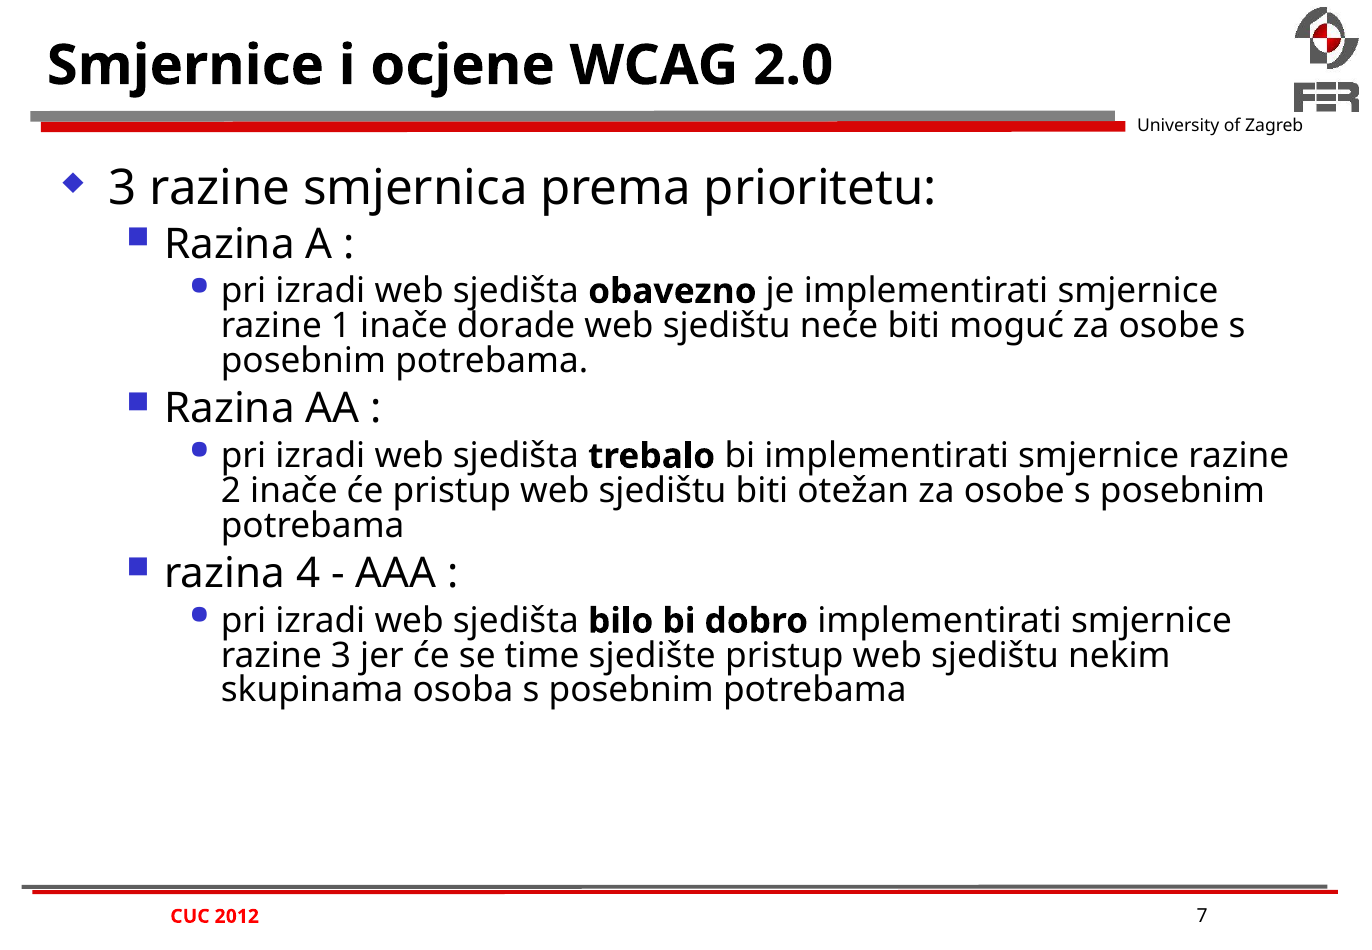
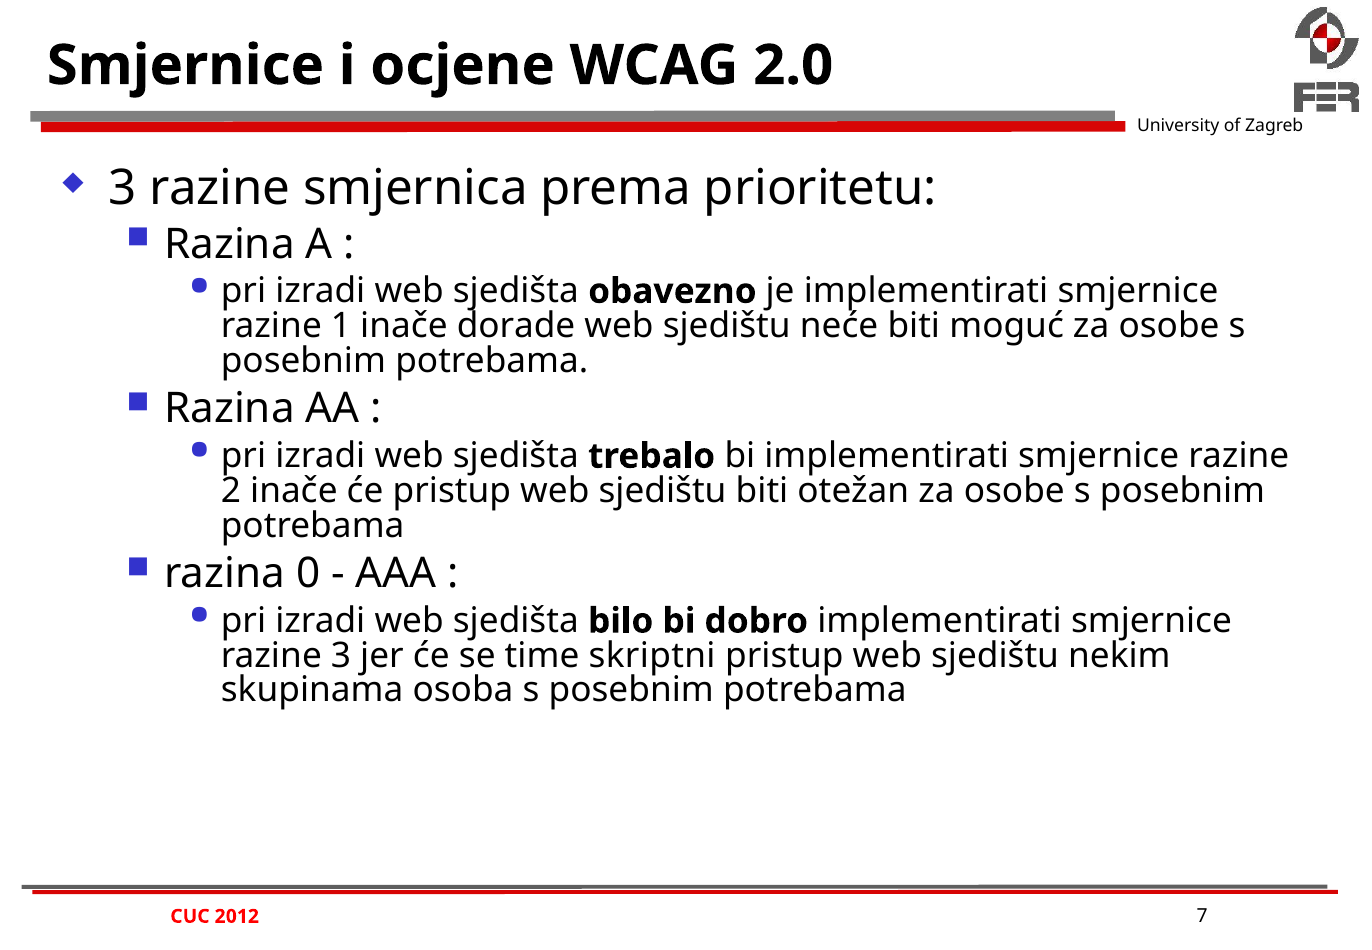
4: 4 -> 0 (308, 574)
sjedište: sjedište -> skriptni (652, 655)
